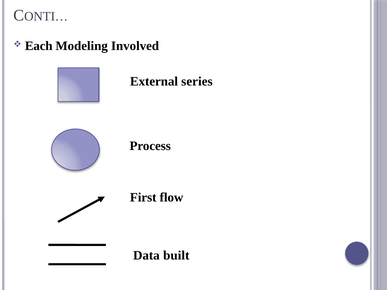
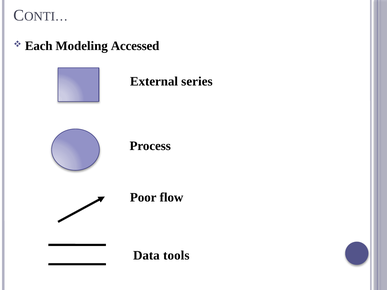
Involved: Involved -> Accessed (135, 46)
First: First -> Poor (143, 198)
built: built -> tools (176, 256)
